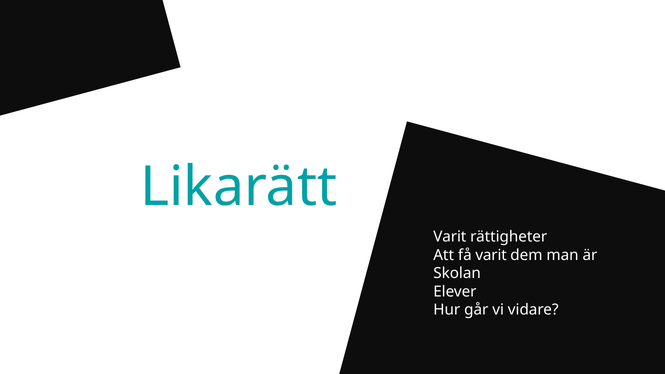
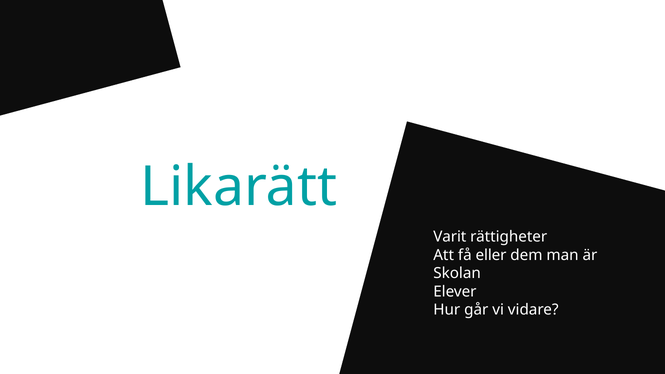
få varit: varit -> eller (491, 255)
